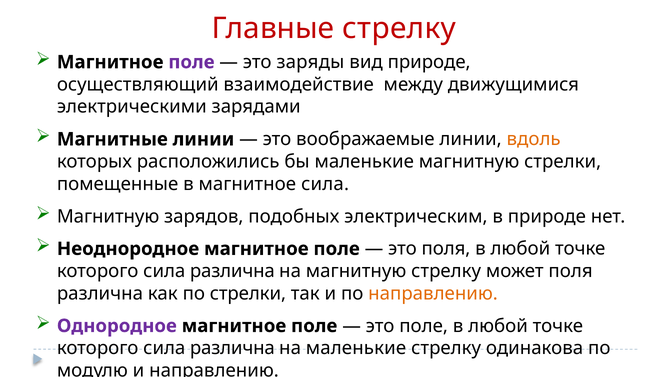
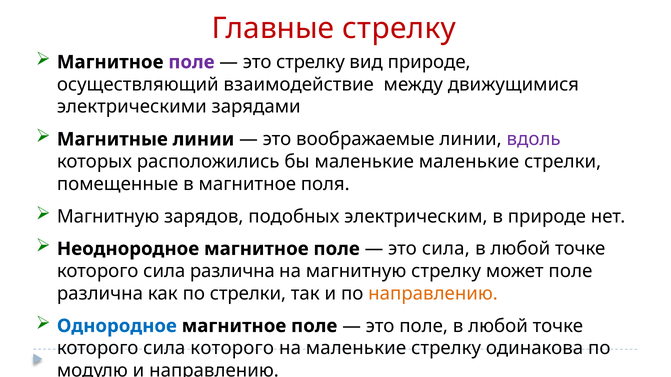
это заряды: заряды -> стрелку (311, 62)
вдоль colour: orange -> purple (534, 139)
маленькие магнитную: магнитную -> маленькие (469, 162)
магнитное сила: сила -> поля (325, 184)
это поля: поля -> сила (446, 249)
может поля: поля -> поле (570, 271)
Однородное colour: purple -> blue (117, 326)
различна: различна -> которого (232, 349)
